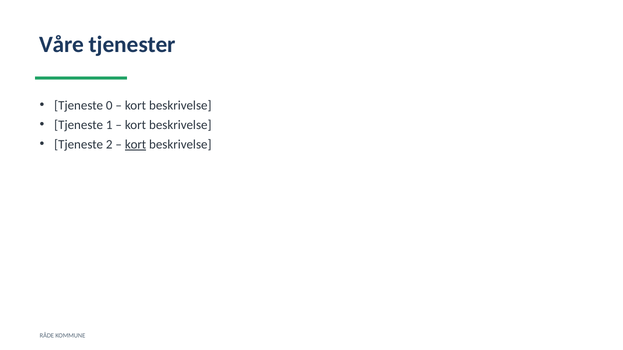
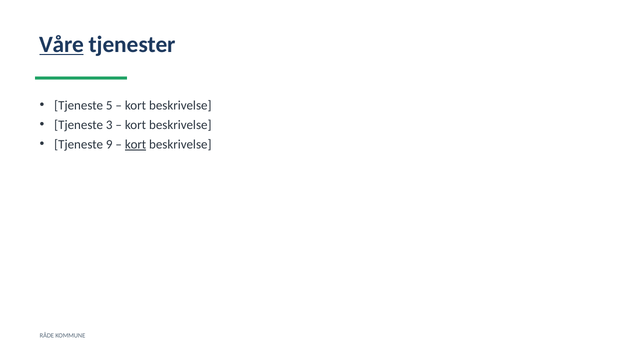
Våre underline: none -> present (62, 44)
0: 0 -> 5 (109, 106)
1: 1 -> 3 (109, 125)
2: 2 -> 9 (109, 144)
